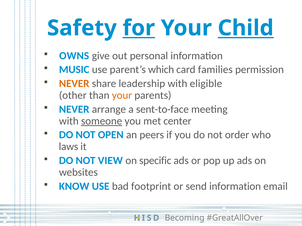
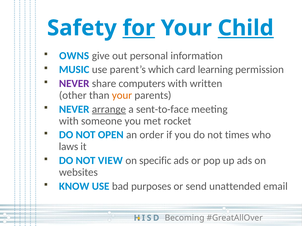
families: families -> learning (215, 70)
NEVER colour: orange -> purple (74, 84)
leadership: leadership -> computers (142, 84)
eligible: eligible -> written (206, 84)
arrange underline: none -> present (109, 109)
someone underline: present -> none (102, 121)
center: center -> rocket (177, 121)
peers: peers -> order (152, 135)
order: order -> times (237, 135)
footprint: footprint -> purposes (151, 187)
send information: information -> unattended (235, 187)
